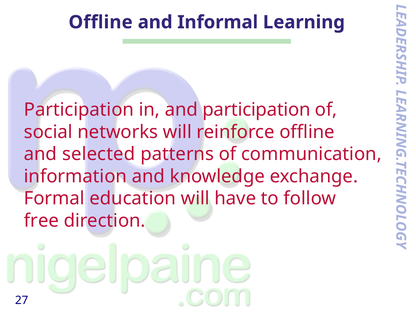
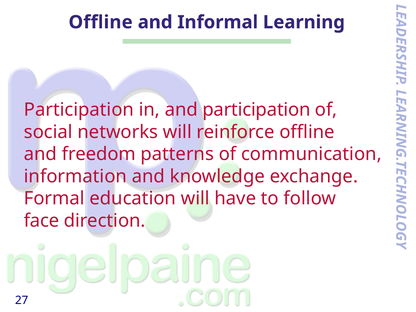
selected: selected -> freedom (99, 154)
free: free -> face (42, 221)
